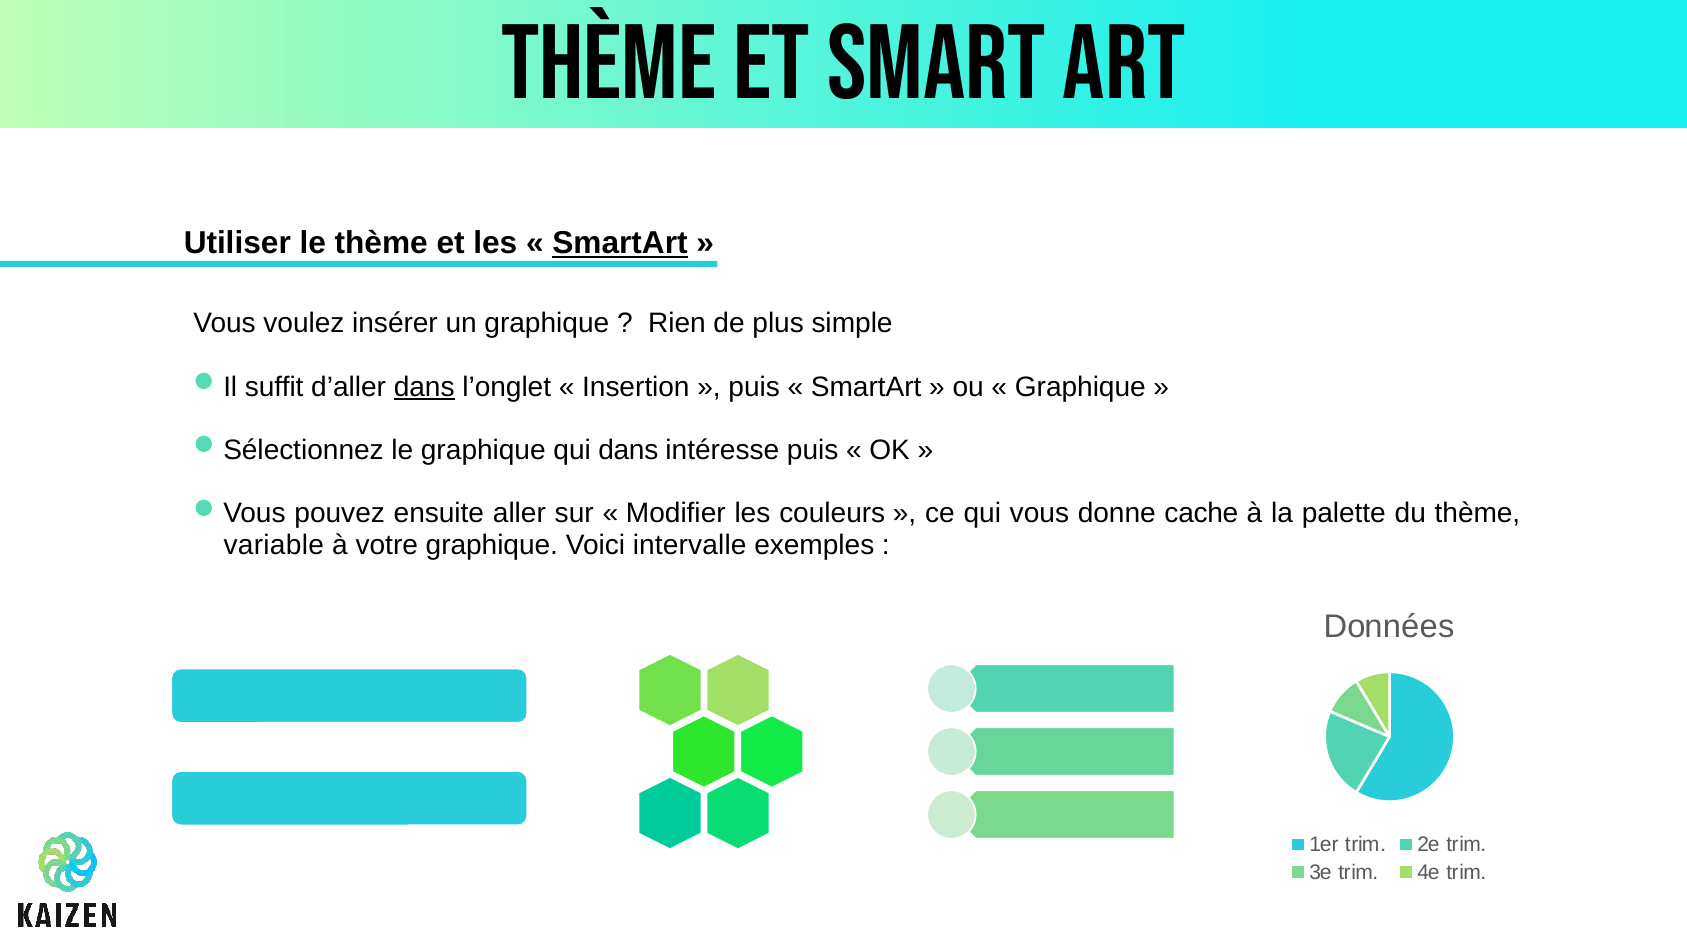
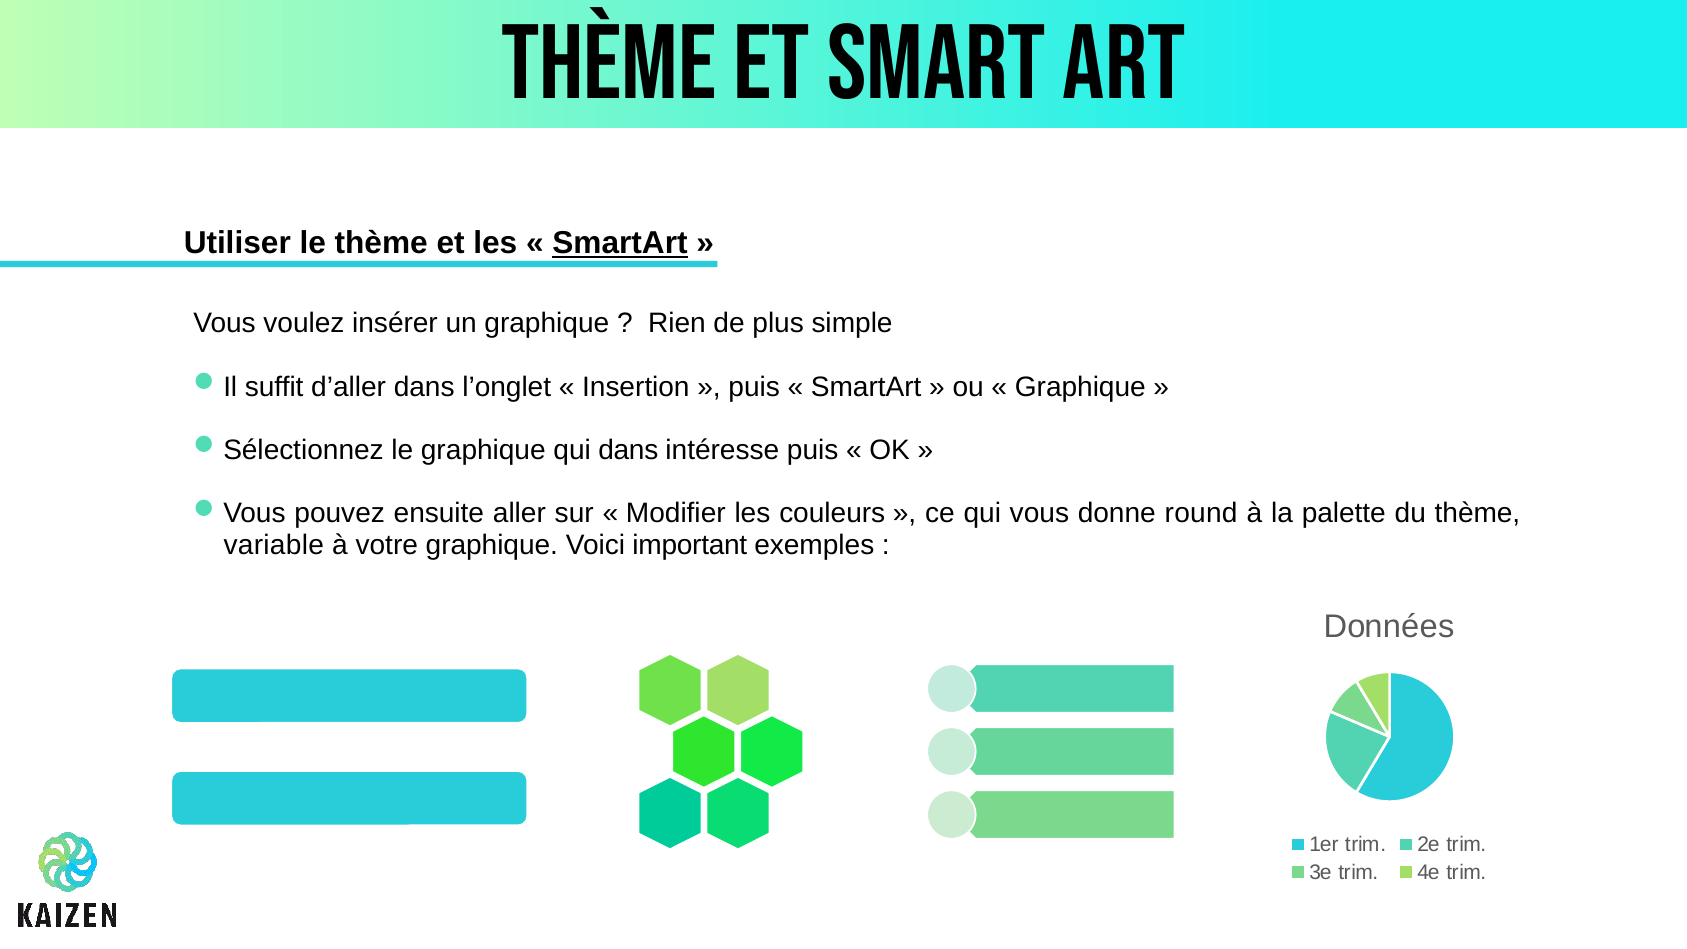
dans underline: present -> none (424, 387)
cache: cache -> round (1201, 513)
intervalle: intervalle -> important (690, 545)
